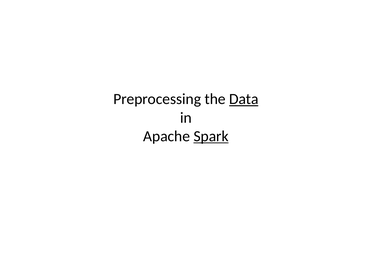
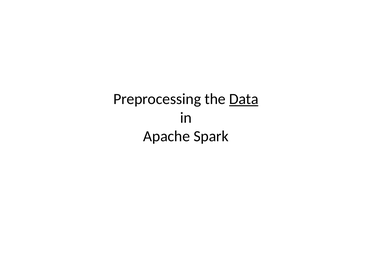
Spark underline: present -> none (211, 136)
